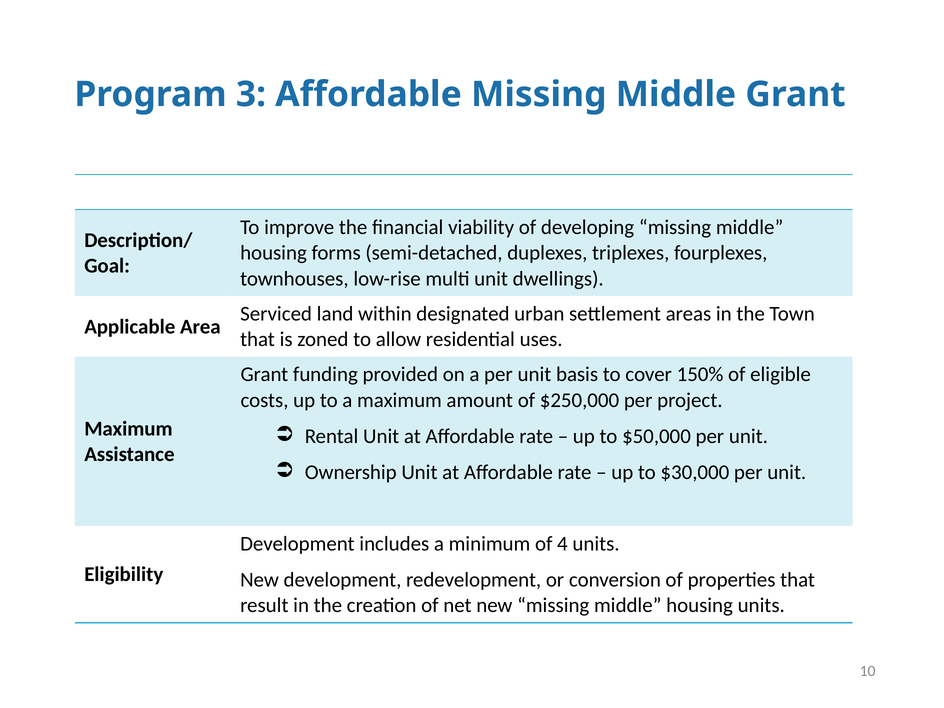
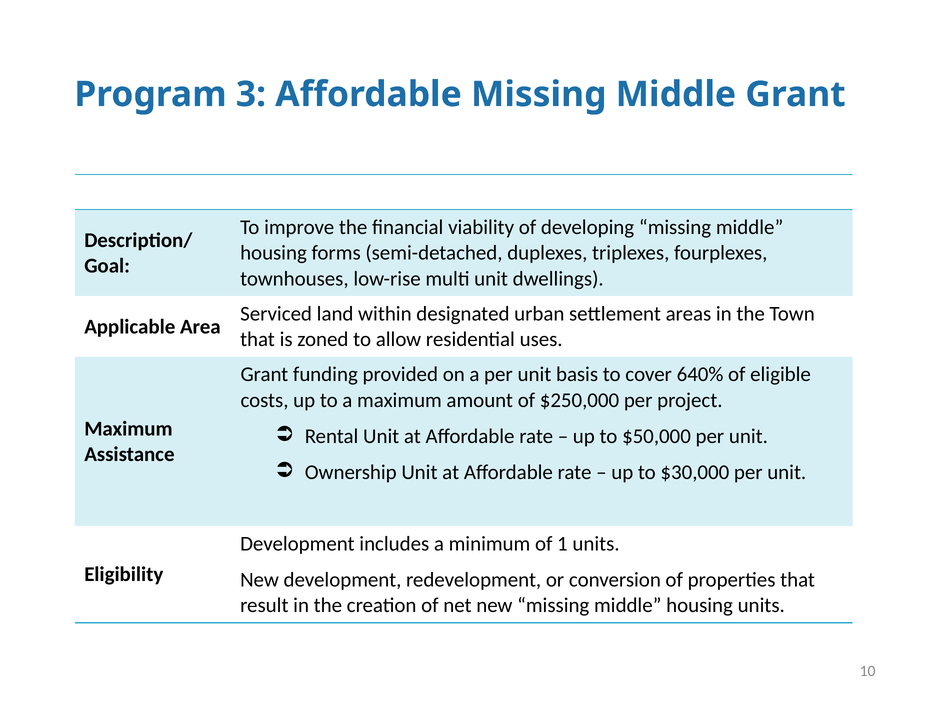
150%: 150% -> 640% (700, 375)
4: 4 -> 1 (562, 544)
